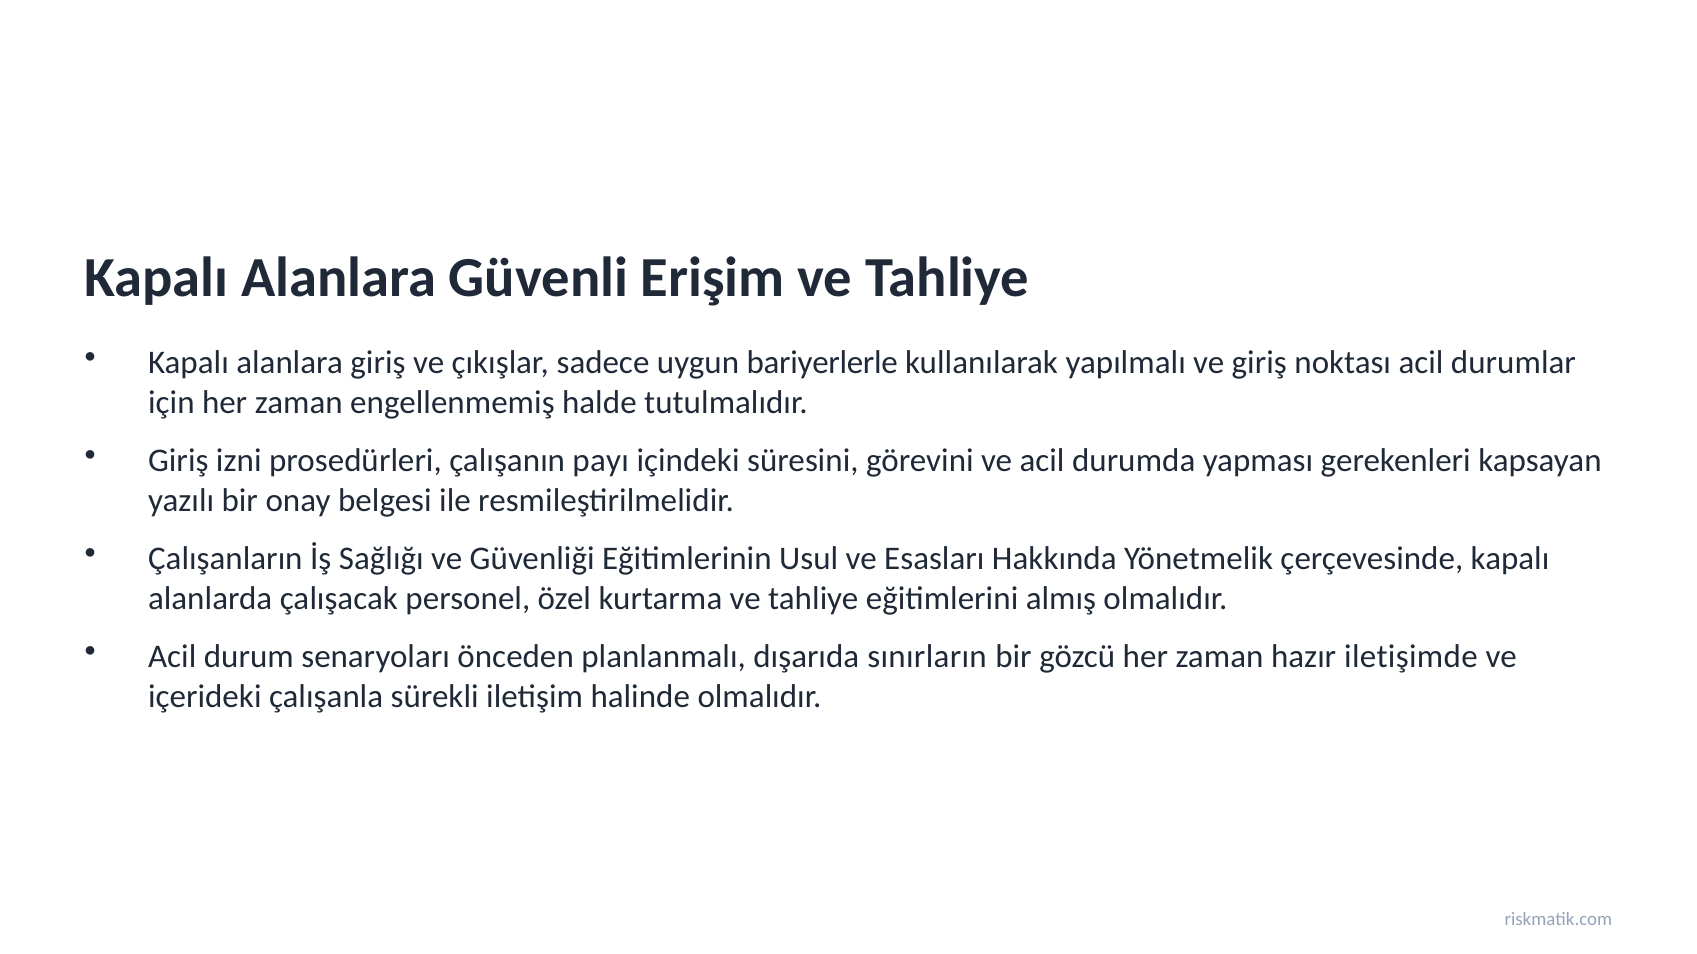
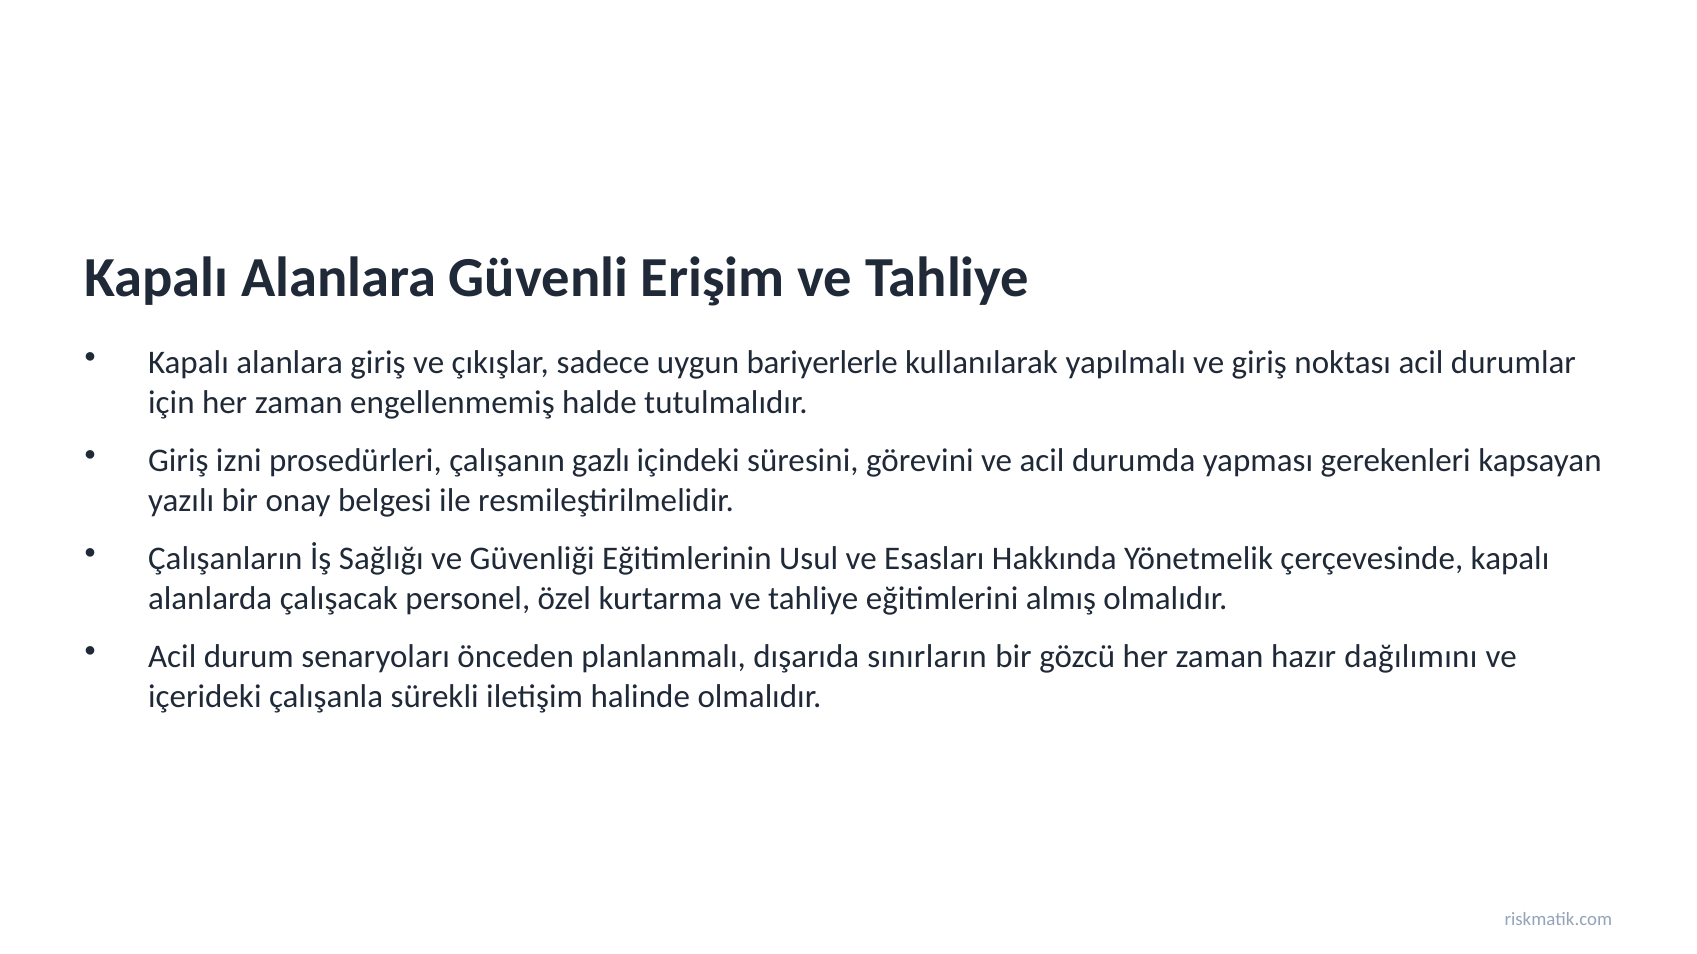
payı: payı -> gazlı (601, 461)
iletişimde: iletişimde -> dağılımını (1411, 657)
